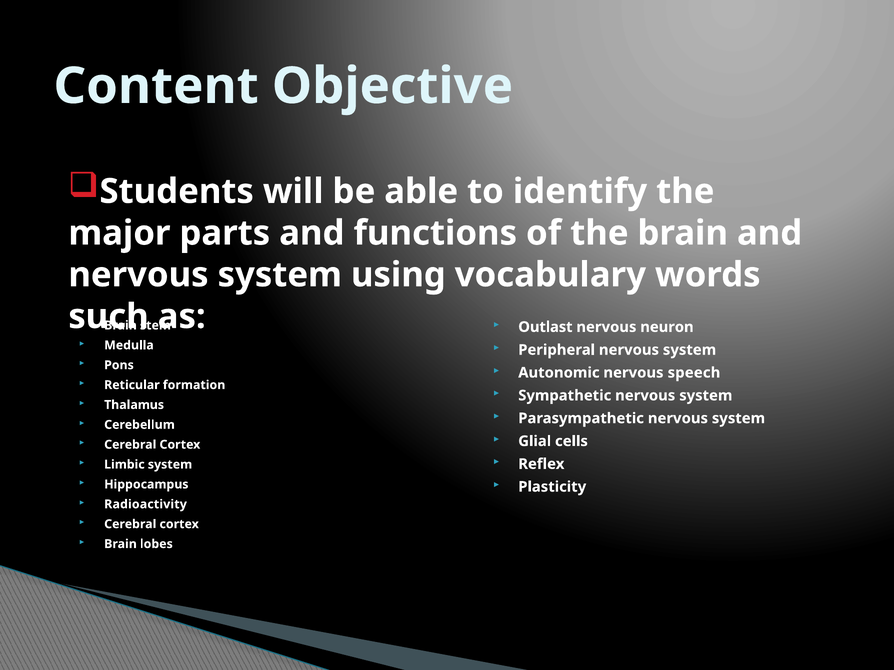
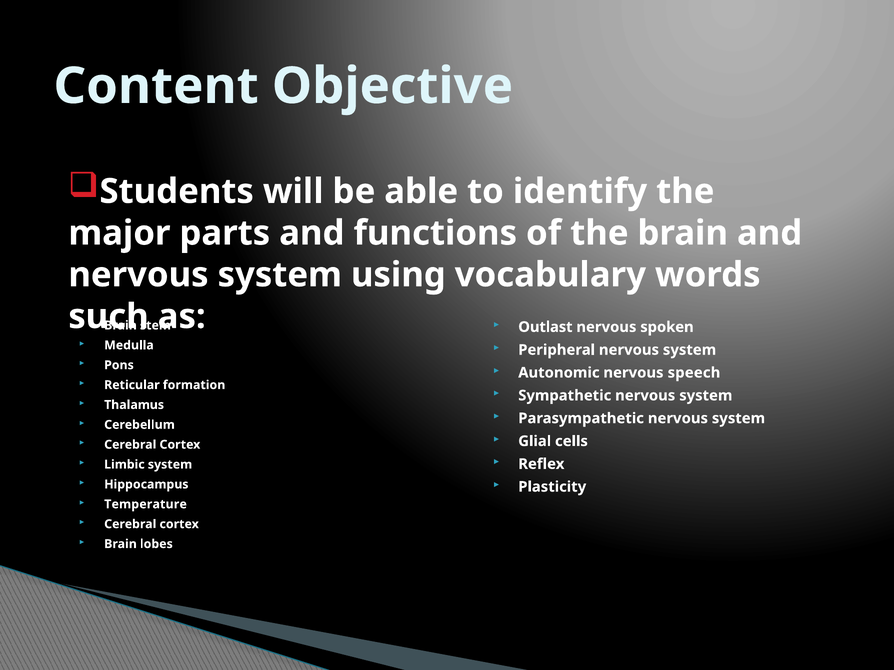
neuron: neuron -> spoken (667, 327)
Radioactivity: Radioactivity -> Temperature (146, 505)
